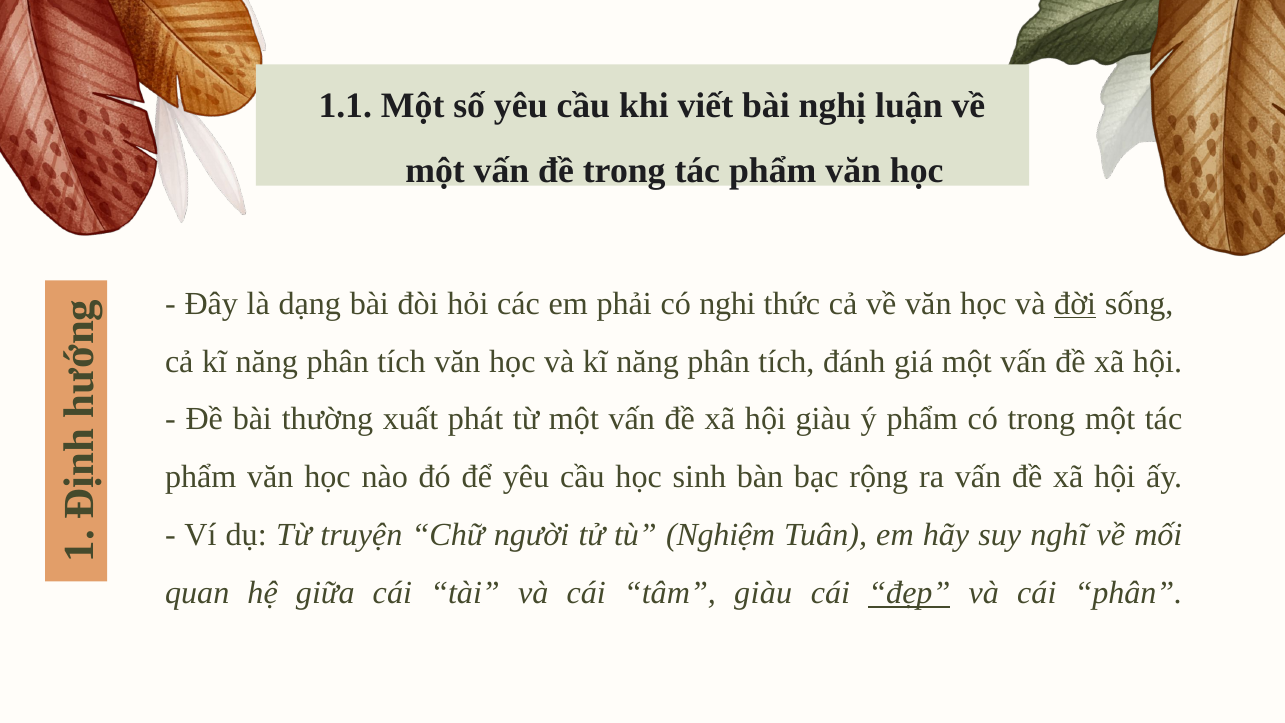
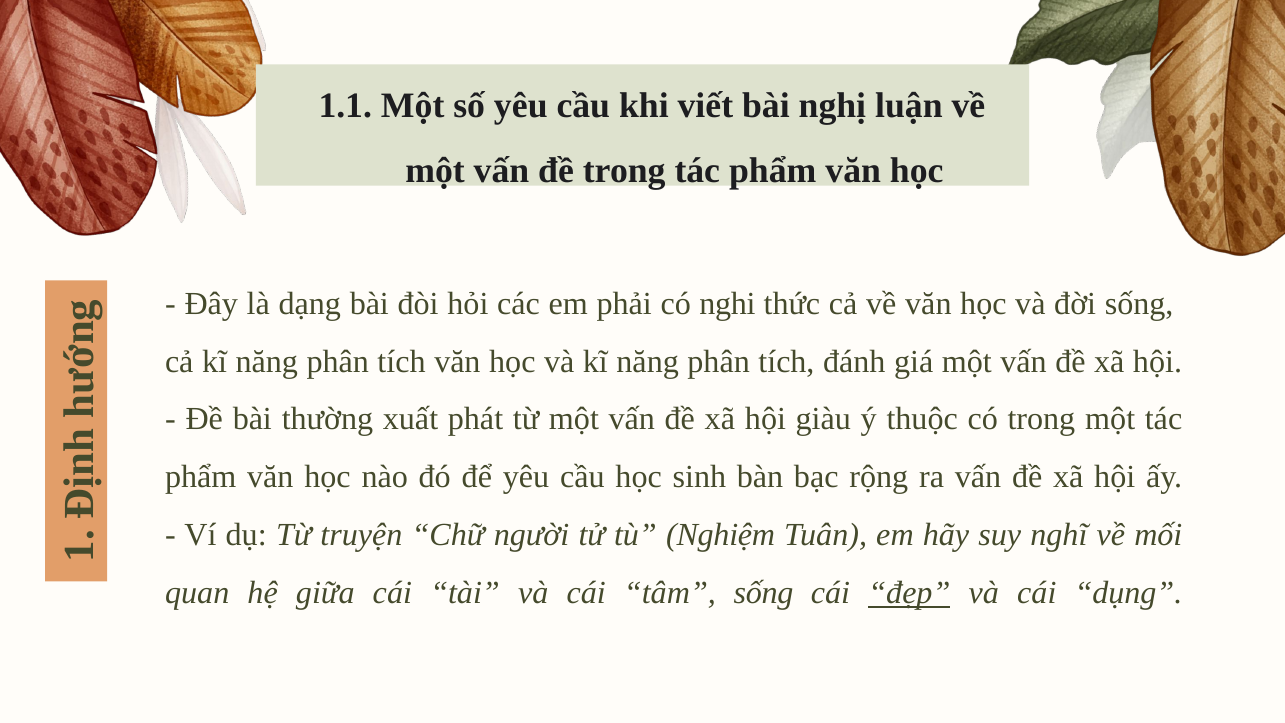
đời underline: present -> none (1075, 304)
ý phẩm: phẩm -> thuộc (922, 419)
tâm giàu: giàu -> sống (764, 593)
cái phân: phân -> dụng (1128, 593)
